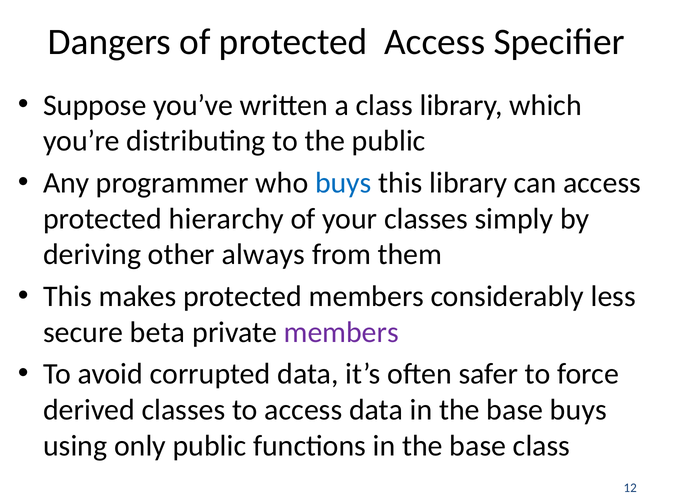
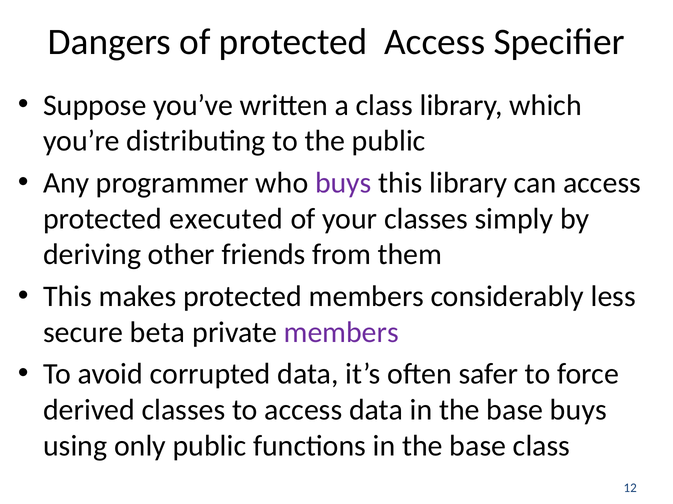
buys colour: blue -> purple (343, 183)
hierarchy: hierarchy -> executed (226, 219)
always: always -> friends (264, 255)
